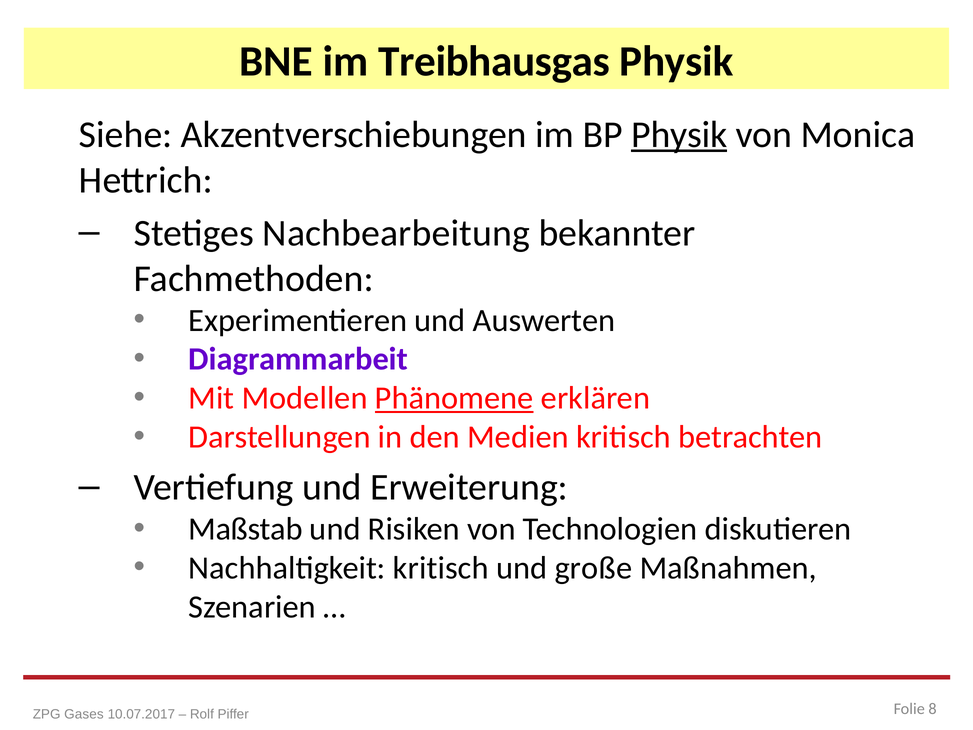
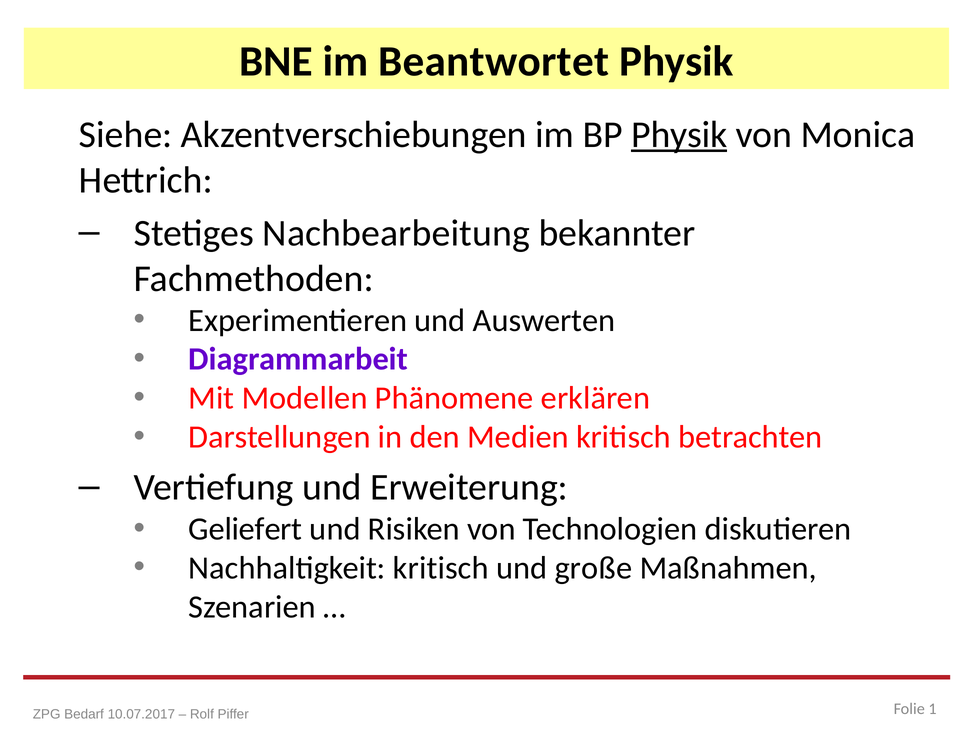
Treibhausgas: Treibhausgas -> Beantwortet (494, 62)
Phänomene underline: present -> none (454, 398)
Maßstab: Maßstab -> Geliefert (245, 529)
Gases: Gases -> Bedarf (84, 714)
8: 8 -> 1 (933, 709)
